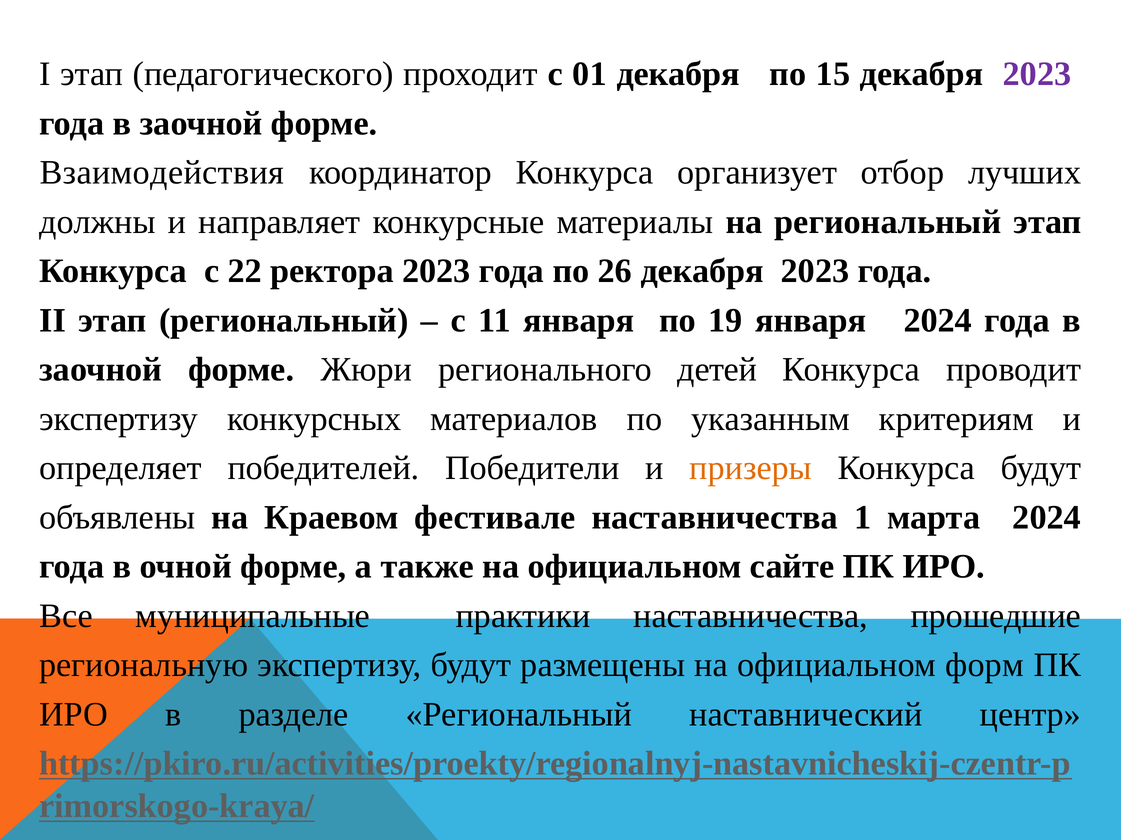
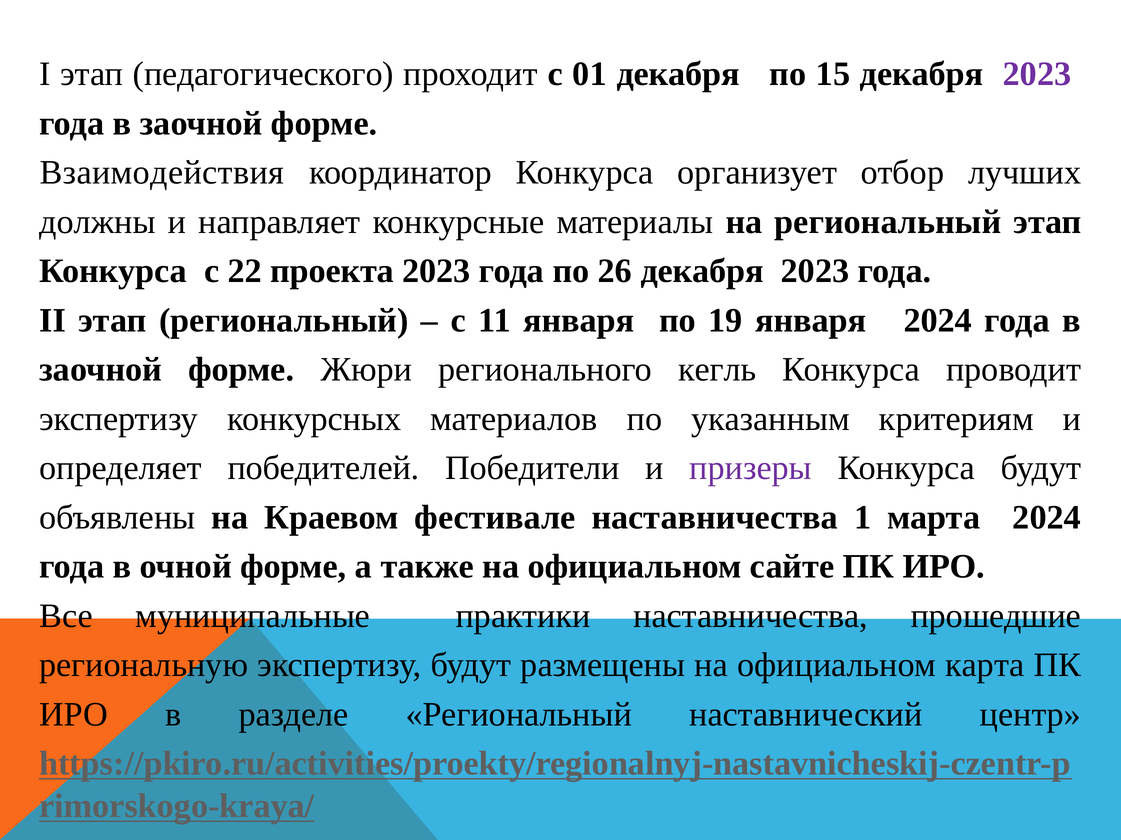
ректора: ректора -> проекта (332, 271)
детей: детей -> кегль (717, 370)
призеры colour: orange -> purple (751, 469)
форм: форм -> карта (985, 666)
